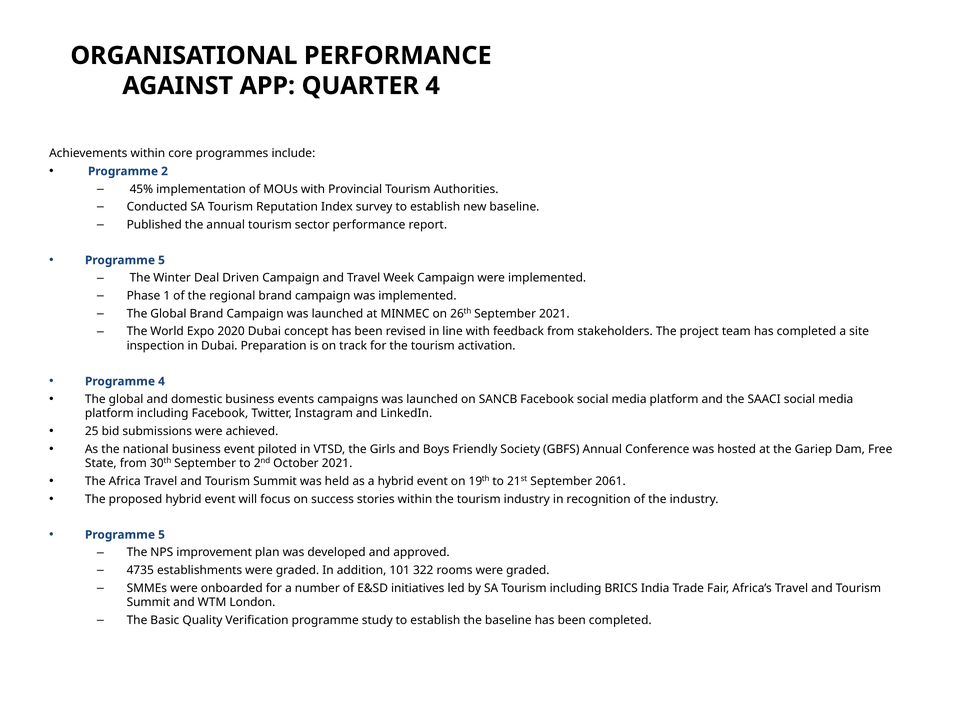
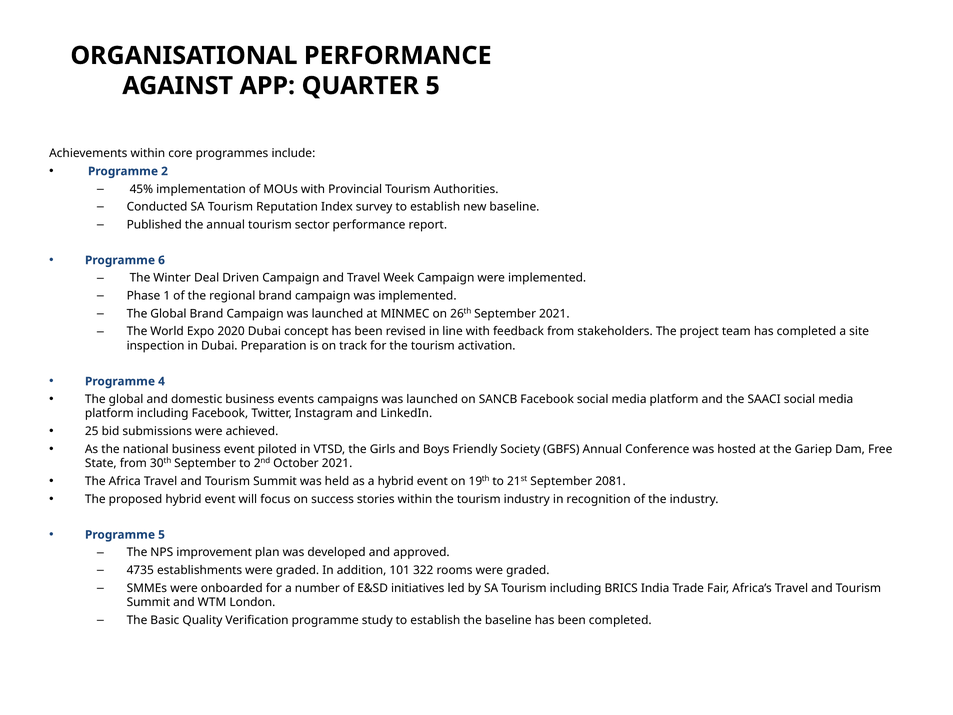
QUARTER 4: 4 -> 5 (433, 86)
5: 5 -> 6 (162, 260)
2061: 2061 -> 2081 (611, 481)
